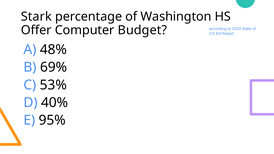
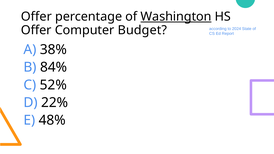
Stark: Stark -> Offer (36, 17)
Washington underline: none -> present (176, 17)
48%: 48% -> 38% (53, 50)
69%: 69% -> 84% (54, 67)
53%: 53% -> 52% (53, 85)
40%: 40% -> 22% (55, 103)
95%: 95% -> 48% (52, 120)
